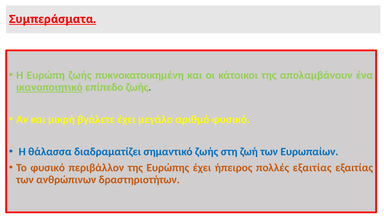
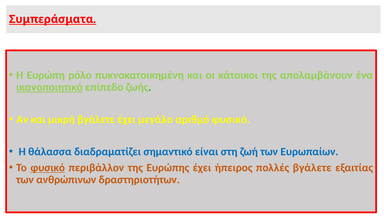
Ευρώπη ζωής: ζωής -> ρόλο (80, 75)
σημαντικό ζωής: ζωής -> είναι (207, 152)
φυσικό underline: none -> present (48, 168)
πολλές εξαιτίας: εξαιτίας -> βγάλετε (312, 168)
